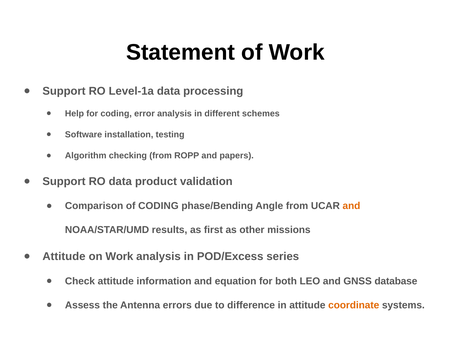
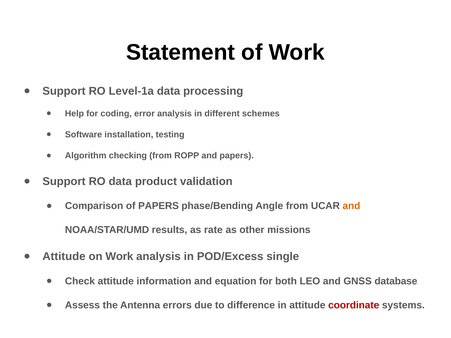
of CODING: CODING -> PAPERS (159, 206)
first: first -> rate (213, 230)
series: series -> single (283, 257)
coordinate colour: orange -> red (354, 305)
